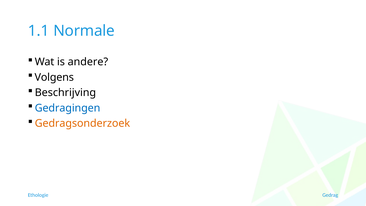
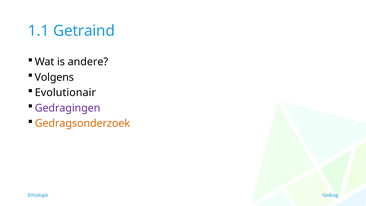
Normale: Normale -> Getraind (84, 31)
Beschrijving: Beschrijving -> Evolutionair (65, 93)
Gedragingen colour: blue -> purple (68, 108)
